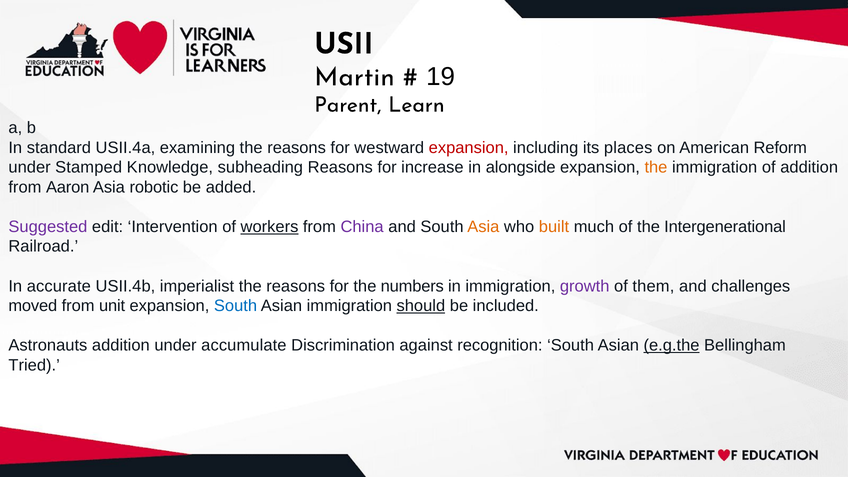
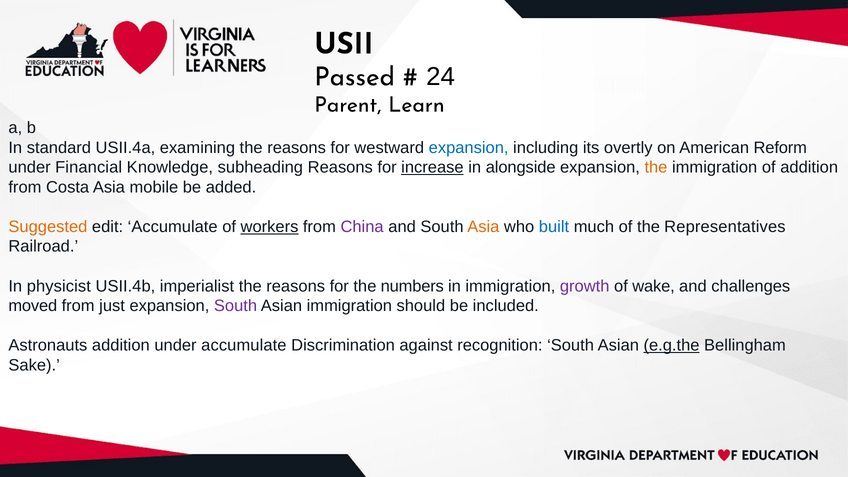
Martin: Martin -> Passed (355, 77)
19: 19 -> 24 (441, 77)
expansion colour: red -> blue (469, 148)
places: places -> overtly (628, 148)
Stamped: Stamped -> Financial (89, 167)
increase underline: none -> present (432, 167)
Aaron: Aaron -> Costa (68, 187)
robotic: robotic -> mobile (154, 187)
Suggested colour: purple -> orange (48, 227)
edit Intervention: Intervention -> Accumulate (173, 227)
built colour: orange -> blue (554, 227)
Intergenerational: Intergenerational -> Representatives (725, 227)
accurate: accurate -> physicist (59, 286)
them: them -> wake (654, 286)
unit: unit -> just (112, 306)
South colour: blue -> purple (236, 306)
should underline: present -> none (421, 306)
Tried: Tried -> Sake (34, 365)
